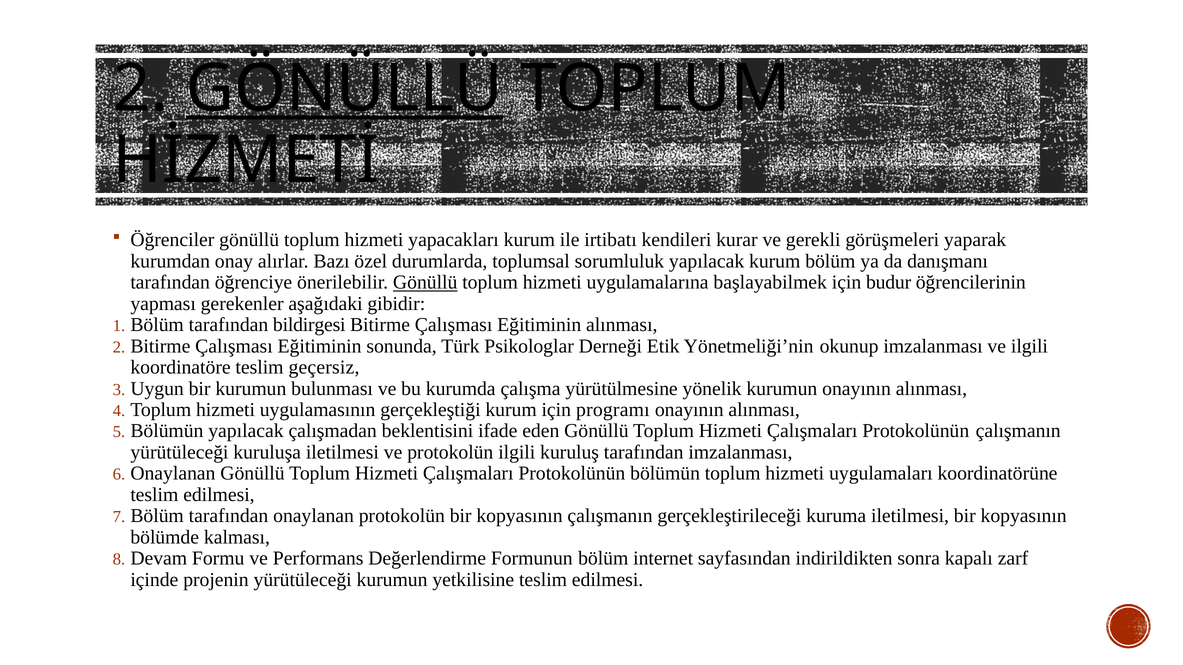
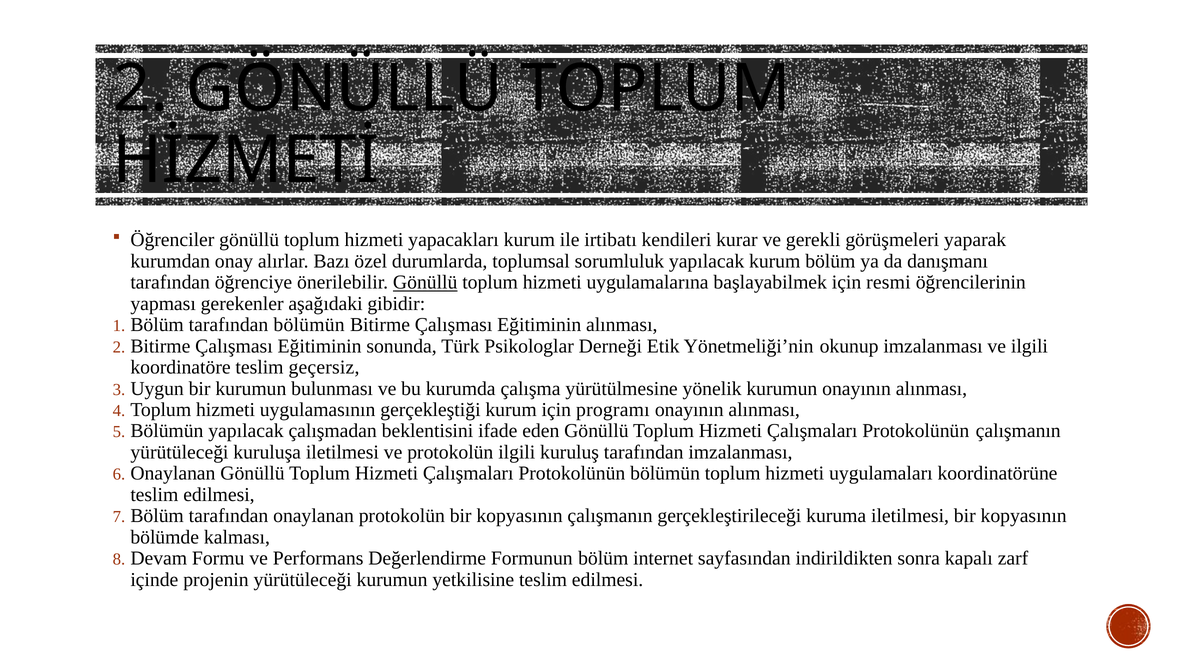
GÖNÜLLÜ underline: present -> none (344, 89)
budur: budur -> resmi (888, 283)
tarafından bildirgesi: bildirgesi -> bölümün (309, 325)
